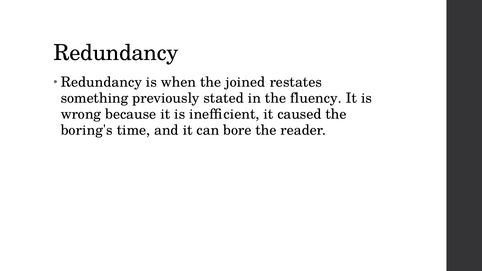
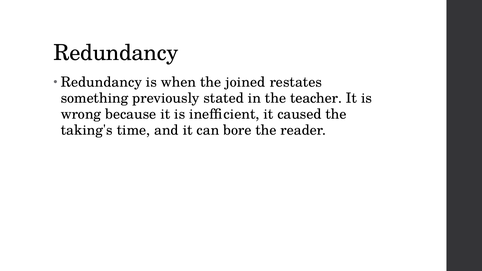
fluency: fluency -> teacher (316, 98)
boring's: boring's -> taking's (87, 130)
